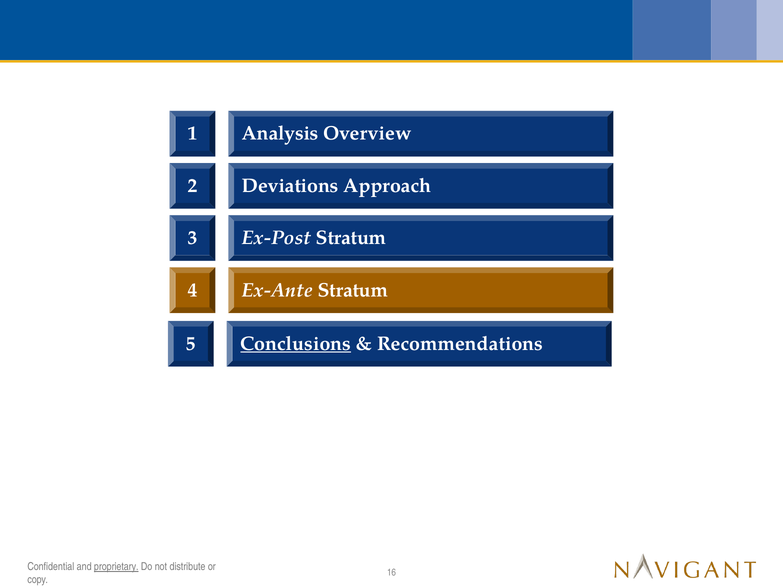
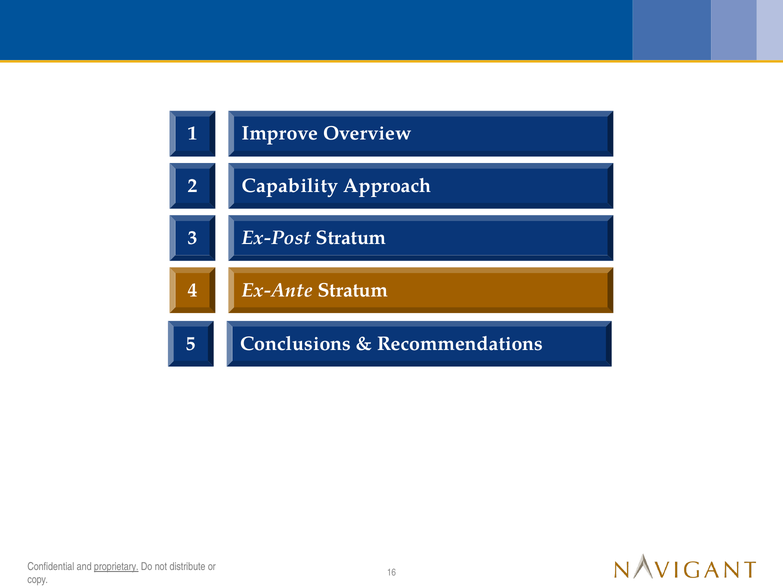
Analysis: Analysis -> Improve (280, 134)
Deviations: Deviations -> Capability (290, 186)
Conclusions underline: present -> none (296, 344)
